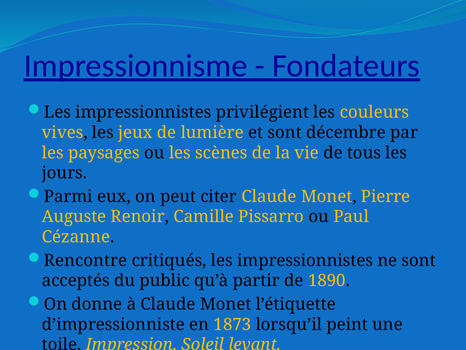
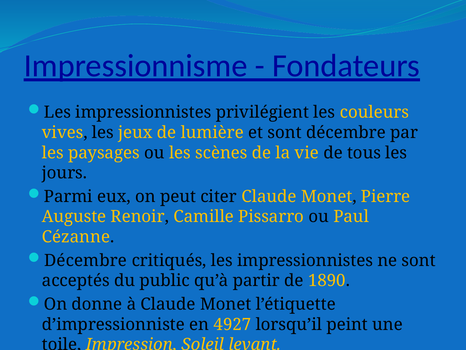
Rencontre: Rencontre -> Décembre (86, 260)
1873: 1873 -> 4927 (232, 324)
